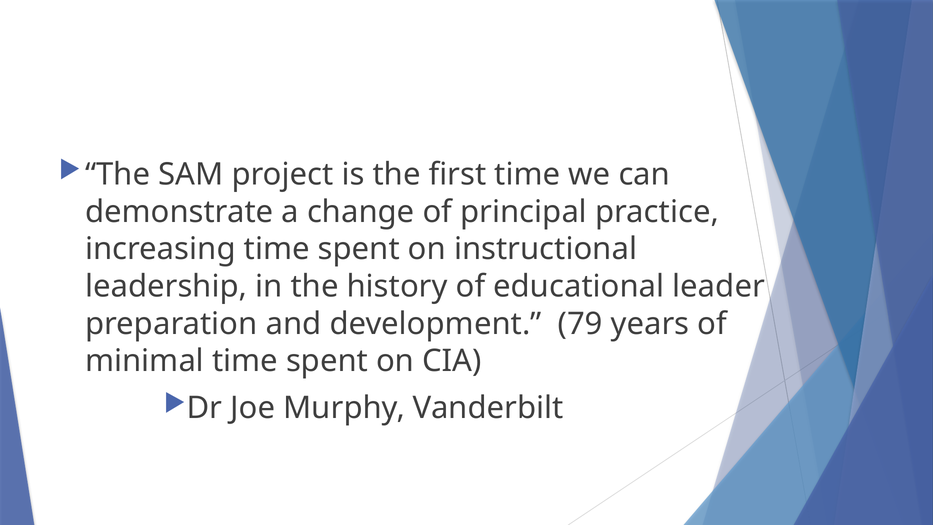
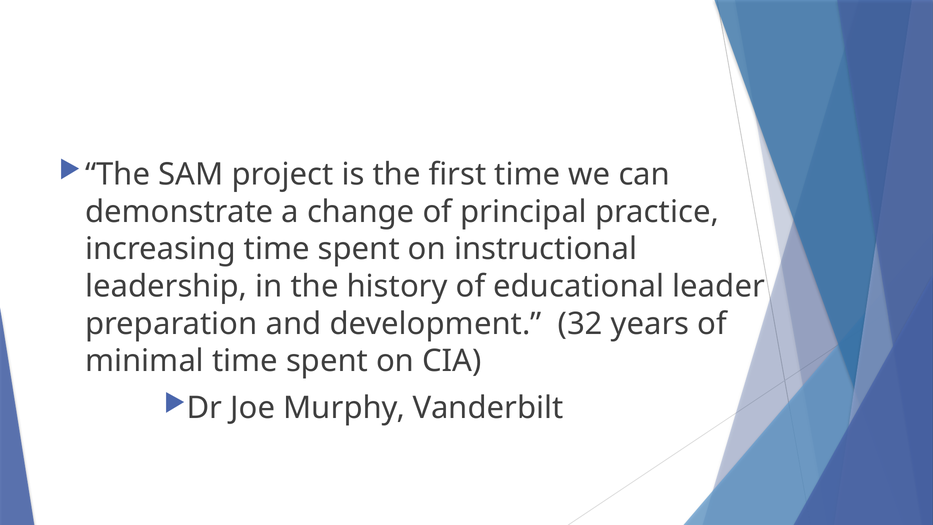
79: 79 -> 32 (580, 324)
